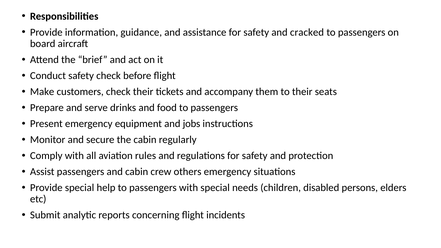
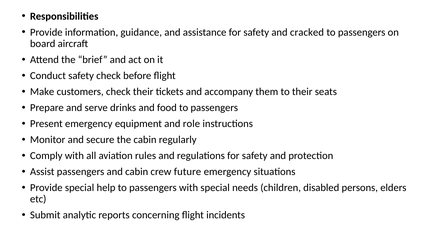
jobs: jobs -> role (191, 124)
others: others -> future (188, 172)
